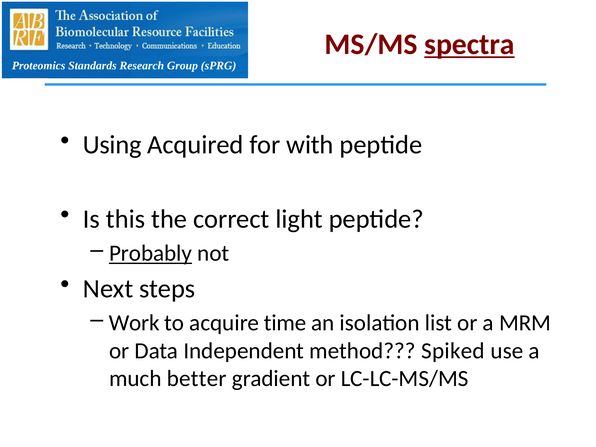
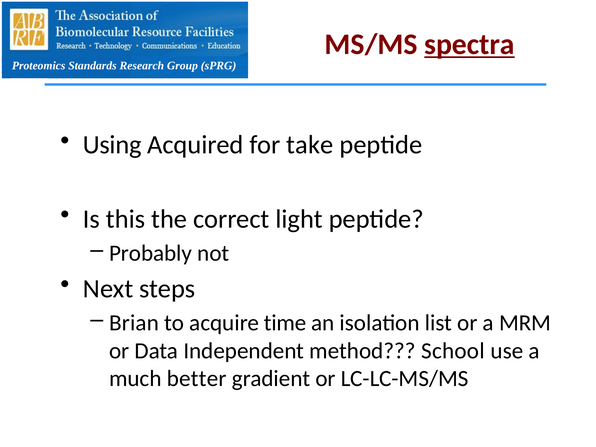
with: with -> take (310, 145)
Probably underline: present -> none (151, 253)
Work: Work -> Brian (134, 323)
Spiked: Spiked -> School (453, 351)
